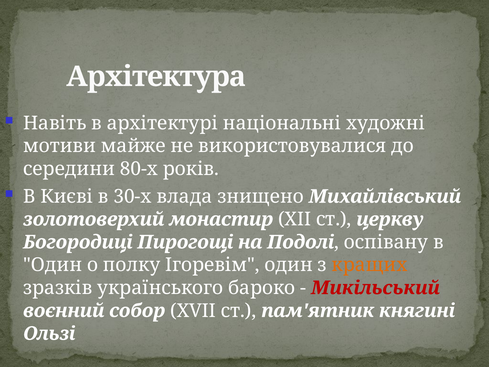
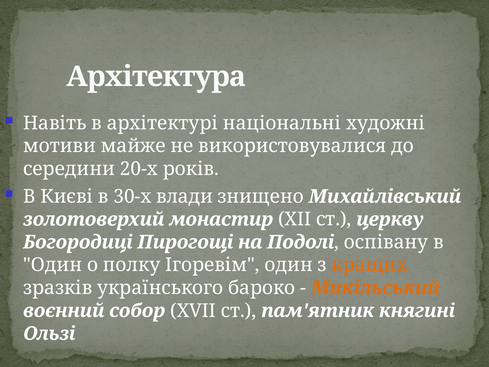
80-х: 80-х -> 20-х (139, 169)
влада: влада -> влади (185, 196)
Микільський colour: red -> orange (375, 288)
